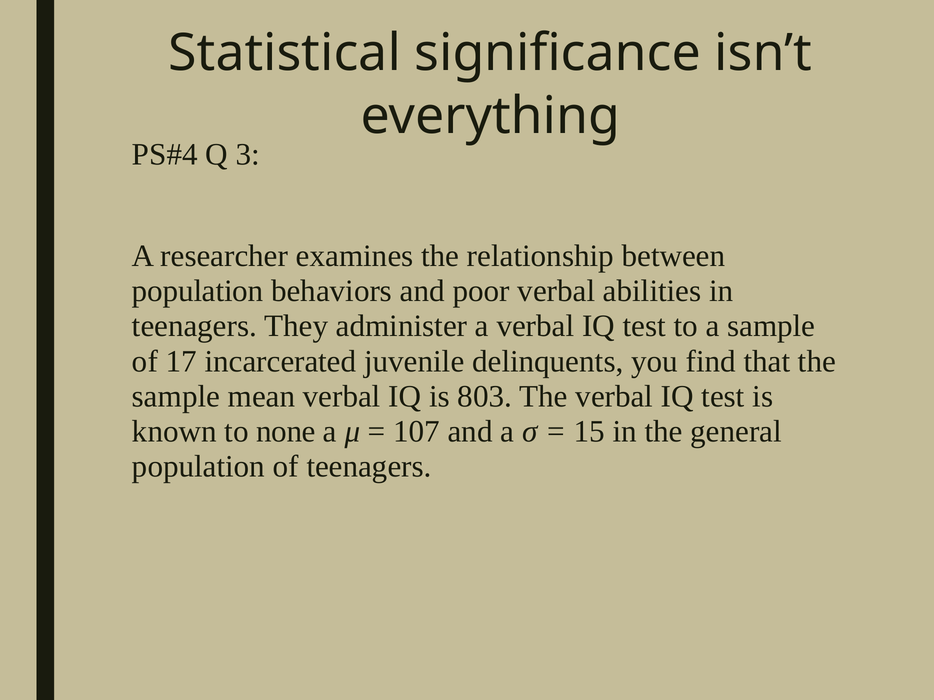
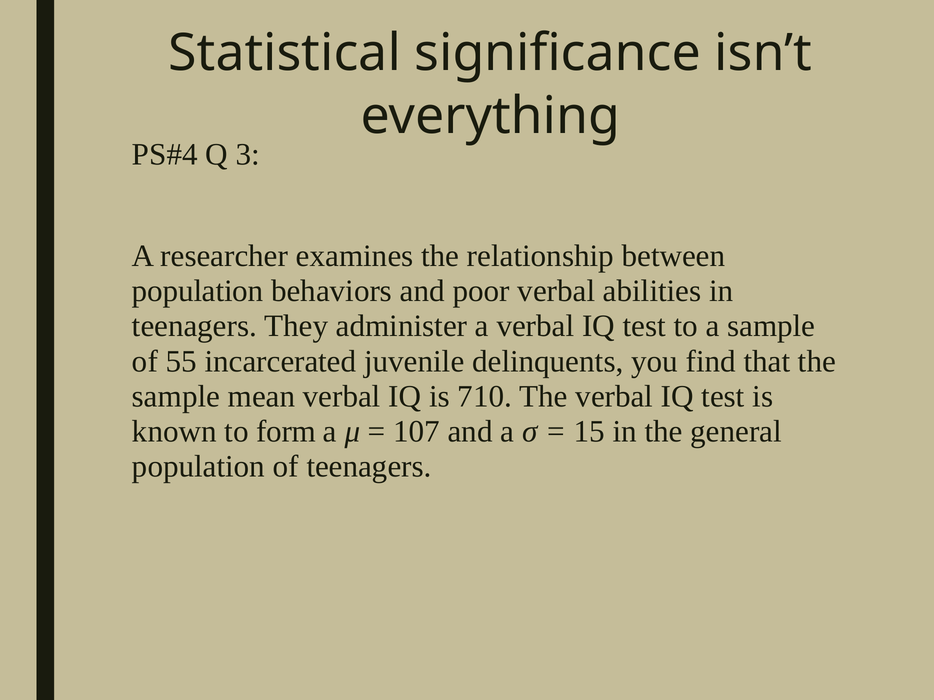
17: 17 -> 55 (181, 362)
803: 803 -> 710 (485, 397)
none: none -> form (286, 432)
